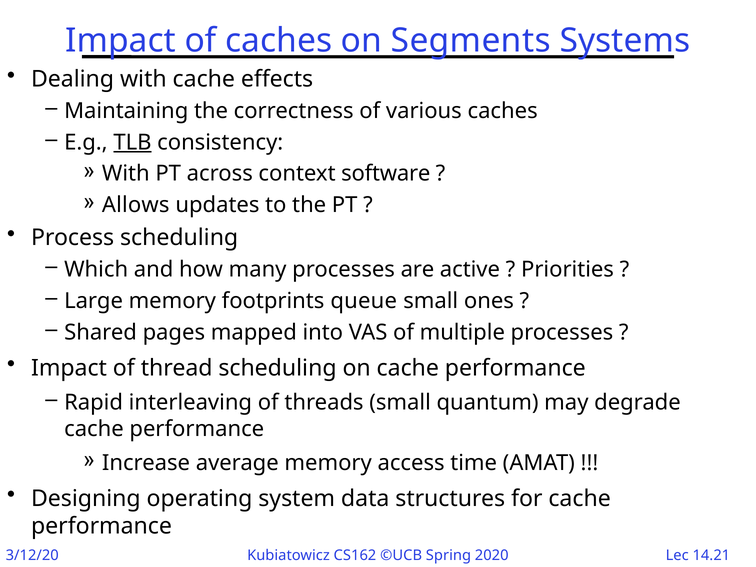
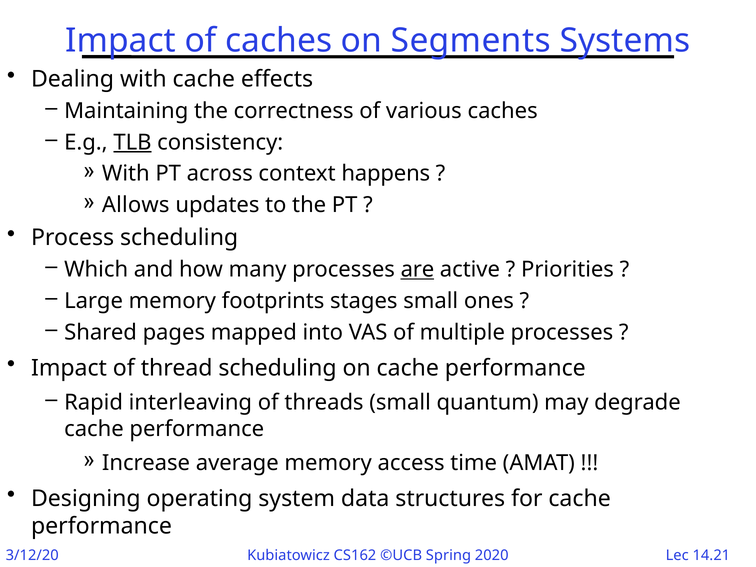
software: software -> happens (386, 174)
are underline: none -> present (417, 270)
queue: queue -> stages (364, 301)
